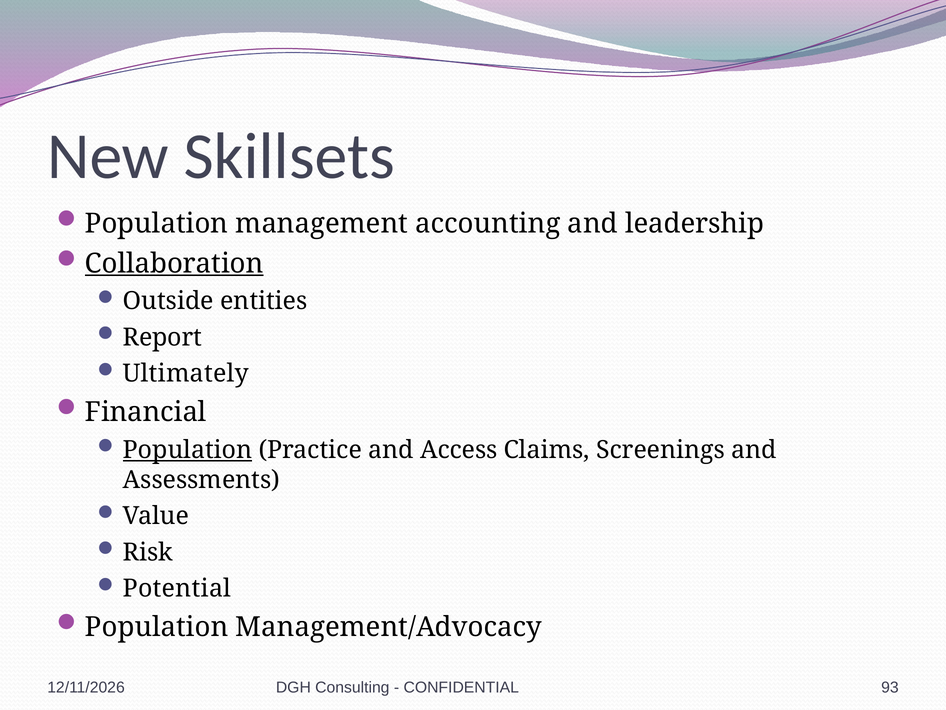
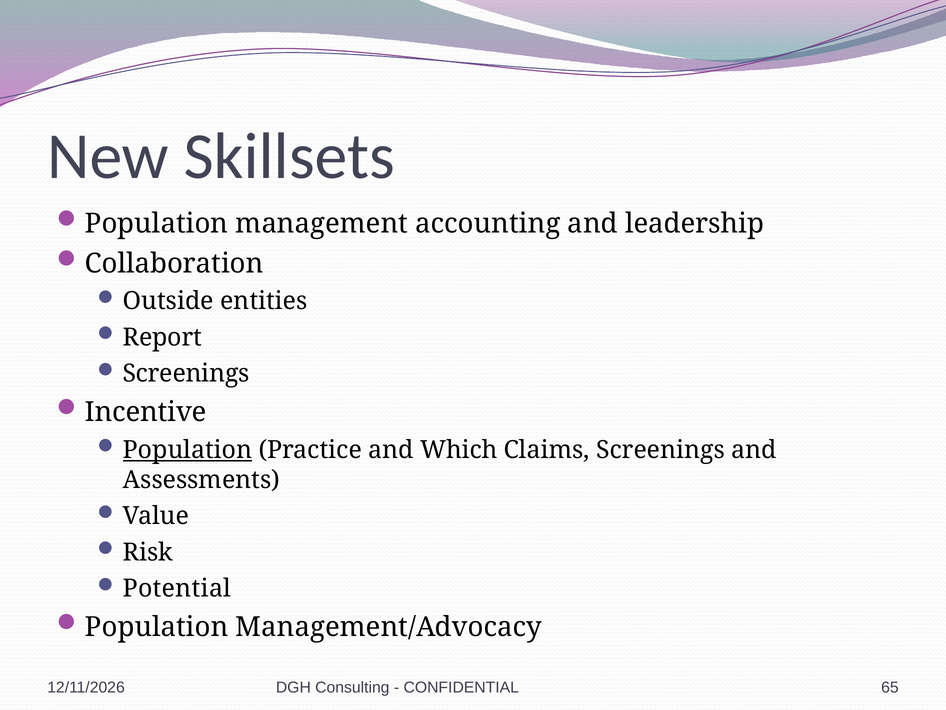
Collaboration underline: present -> none (174, 263)
Ultimately: Ultimately -> Screenings (186, 373)
Financial: Financial -> Incentive (146, 412)
Access: Access -> Which (459, 450)
93: 93 -> 65 (890, 687)
